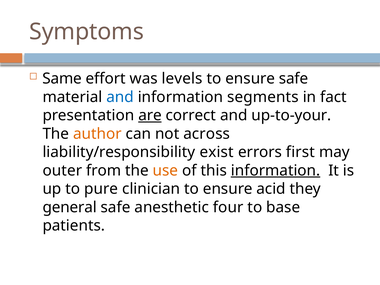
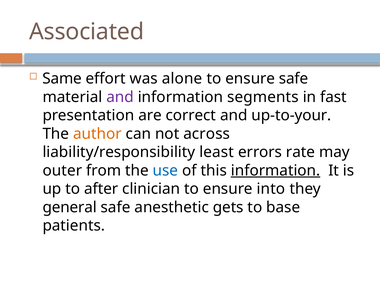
Symptoms: Symptoms -> Associated (87, 32)
levels: levels -> alone (182, 79)
and colour: blue -> purple (120, 97)
fact: fact -> fast (333, 97)
are underline: present -> none (150, 115)
exist: exist -> least (217, 152)
first: first -> rate (300, 152)
use colour: orange -> blue (165, 170)
pure: pure -> after (101, 189)
acid: acid -> into (271, 189)
four: four -> gets (228, 207)
